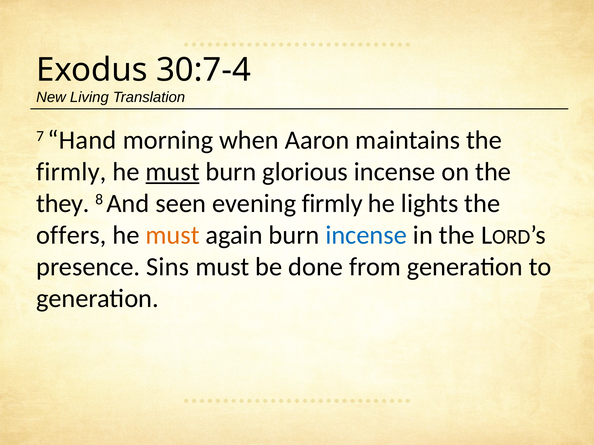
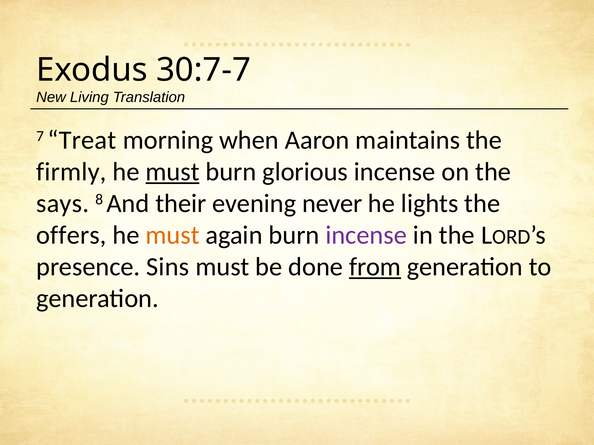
30:7-4: 30:7-4 -> 30:7-7 (204, 70)
Hand: Hand -> Treat (82, 140)
they: they -> says (63, 204)
seen: seen -> their (181, 204)
evening firmly: firmly -> never (332, 204)
incense colour: blue -> purple (366, 236)
from underline: none -> present (375, 267)
